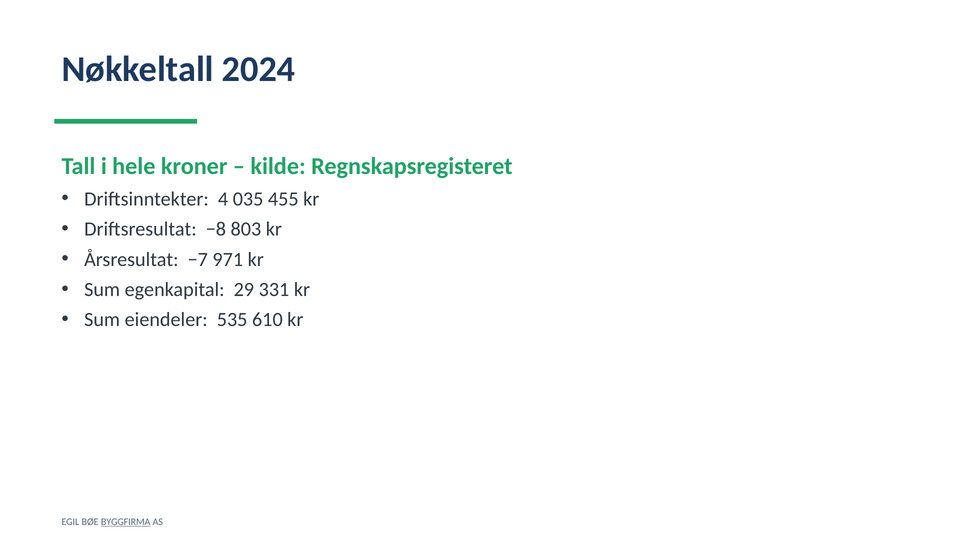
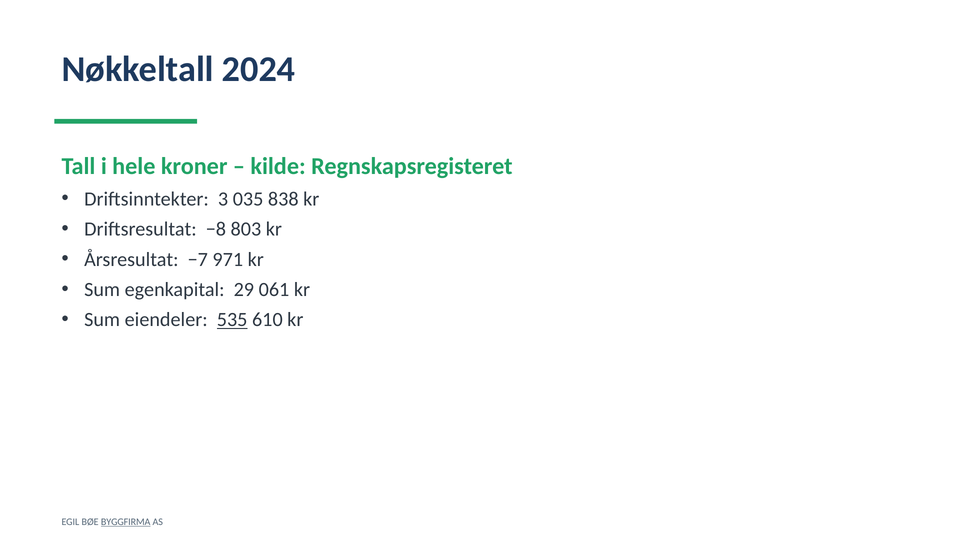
4: 4 -> 3 (223, 199)
455: 455 -> 838 (283, 199)
331: 331 -> 061 (274, 290)
535 underline: none -> present (232, 320)
